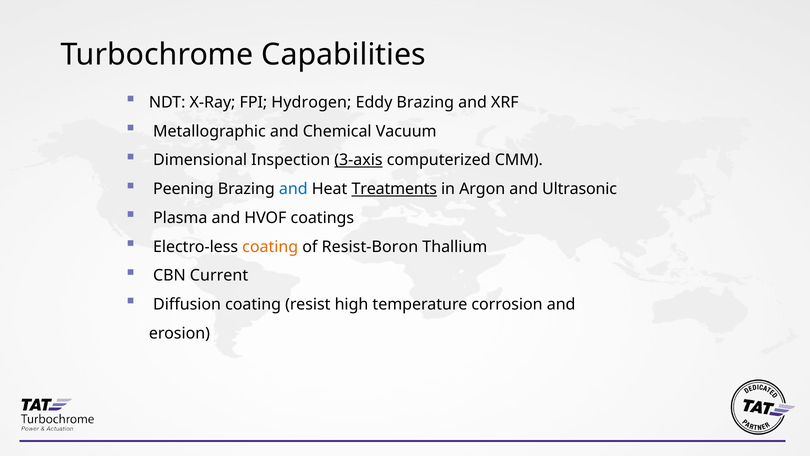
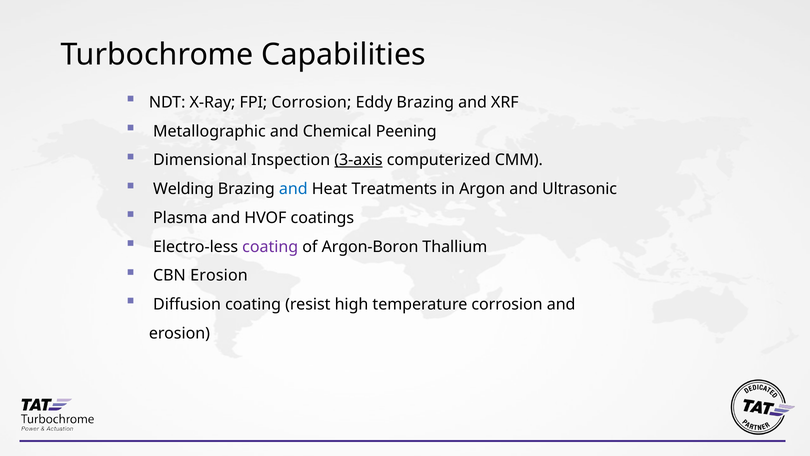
FPI Hydrogen: Hydrogen -> Corrosion (311, 102)
Vacuum: Vacuum -> Peening (406, 131)
Peening: Peening -> Welding (183, 189)
Treatments underline: present -> none (394, 189)
coating colour: orange -> purple (270, 247)
Resist-Boron: Resist-Boron -> Argon-Boron (370, 247)
CBN Current: Current -> Erosion (219, 275)
